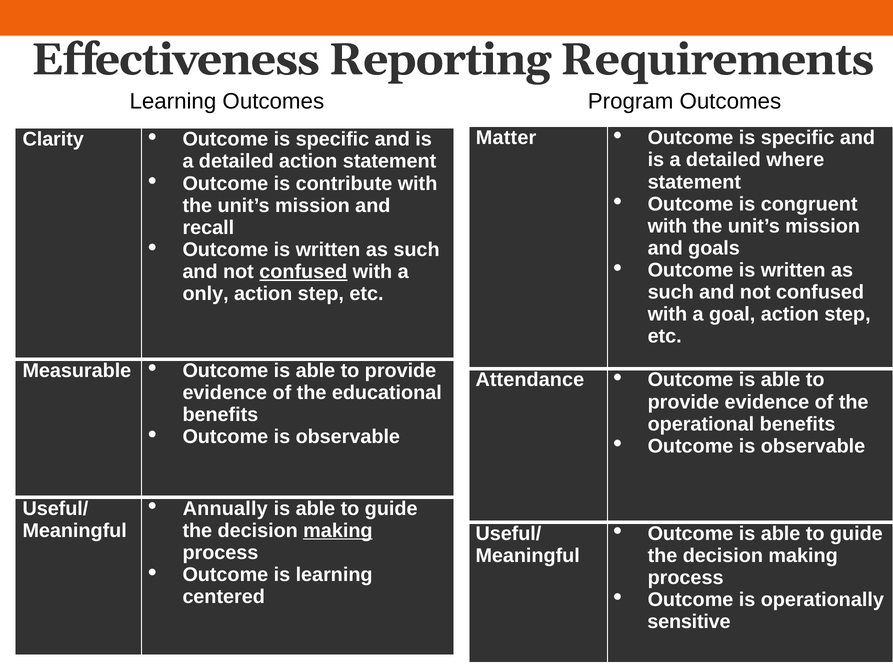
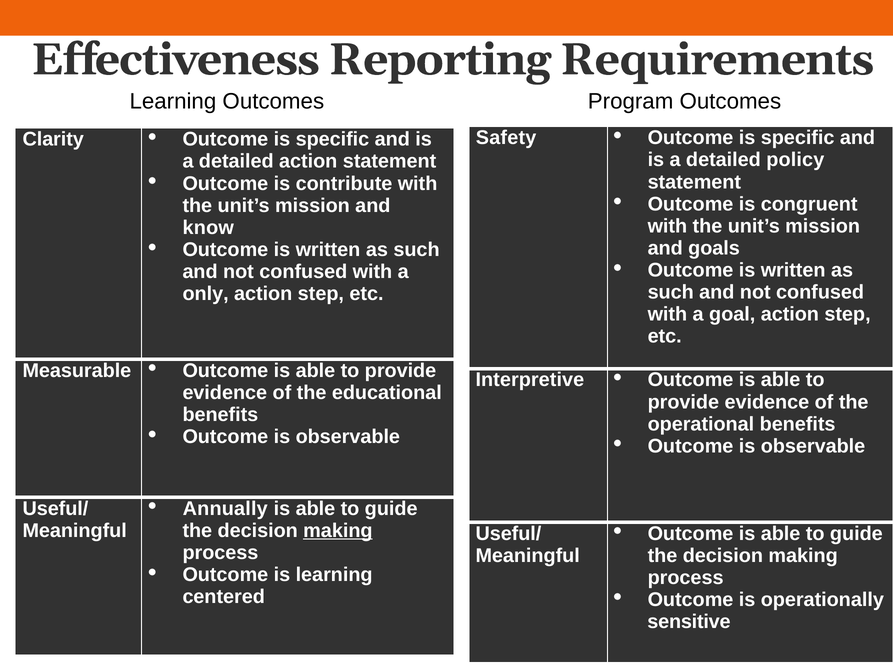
Matter: Matter -> Safety (506, 138)
where: where -> policy (795, 160)
recall: recall -> know (208, 227)
confused underline: present -> none (303, 272)
Attendance: Attendance -> Interpretive (530, 380)
